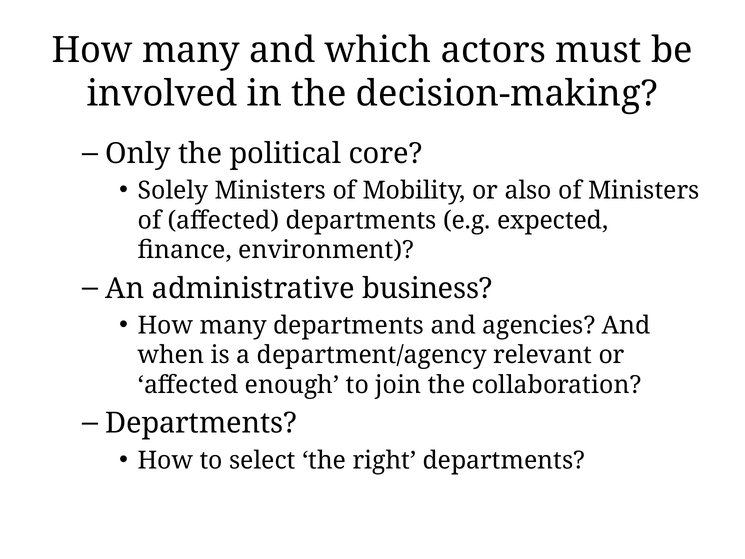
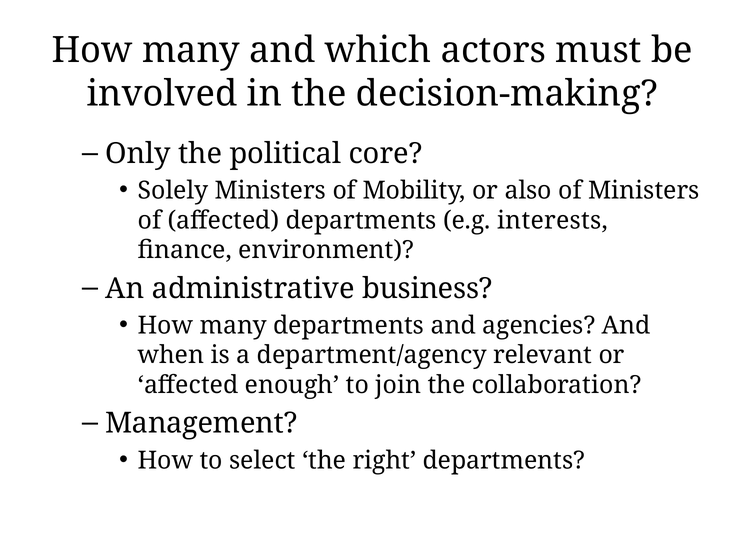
expected: expected -> interests (553, 220)
Departments: Departments -> Management (201, 423)
